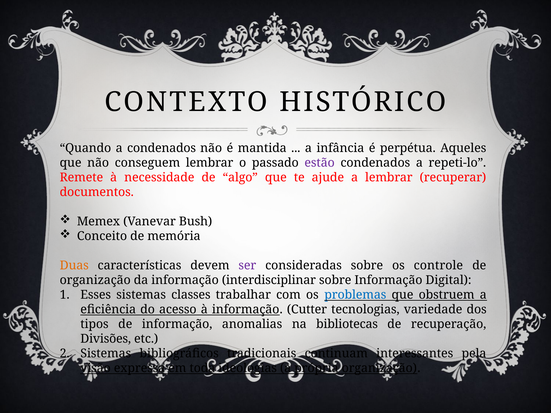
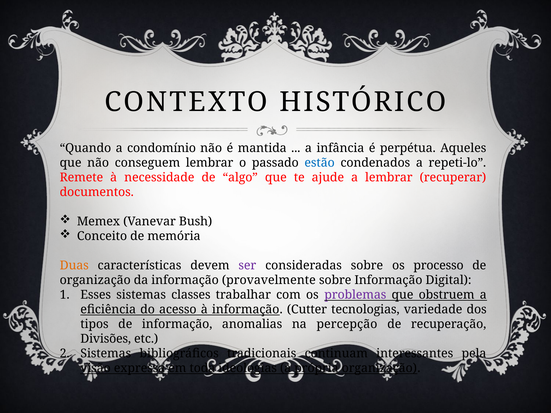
a condenados: condenados -> condomínio (162, 148)
estão colour: purple -> blue (320, 163)
controle: controle -> processo (439, 266)
interdisciplinar: interdisciplinar -> provavelmente (269, 280)
problemas colour: blue -> purple (355, 295)
bibliotecas: bibliotecas -> percepção (347, 324)
